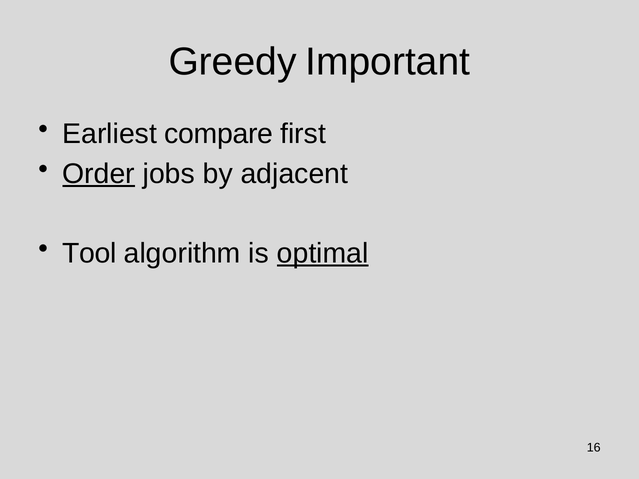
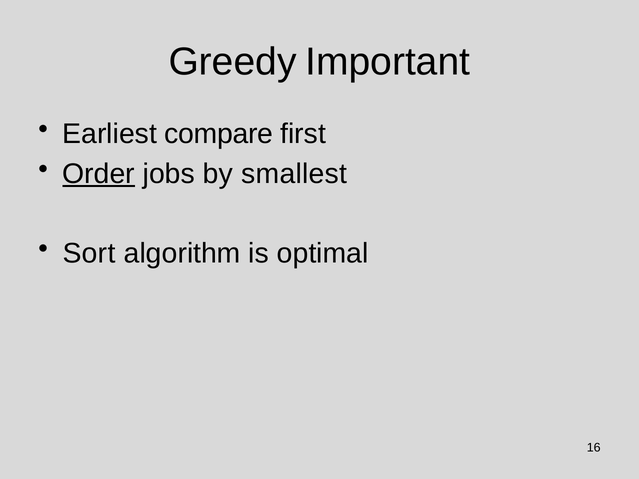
adjacent: adjacent -> smallest (294, 174)
Tool: Tool -> Sort (89, 253)
optimal underline: present -> none (323, 253)
